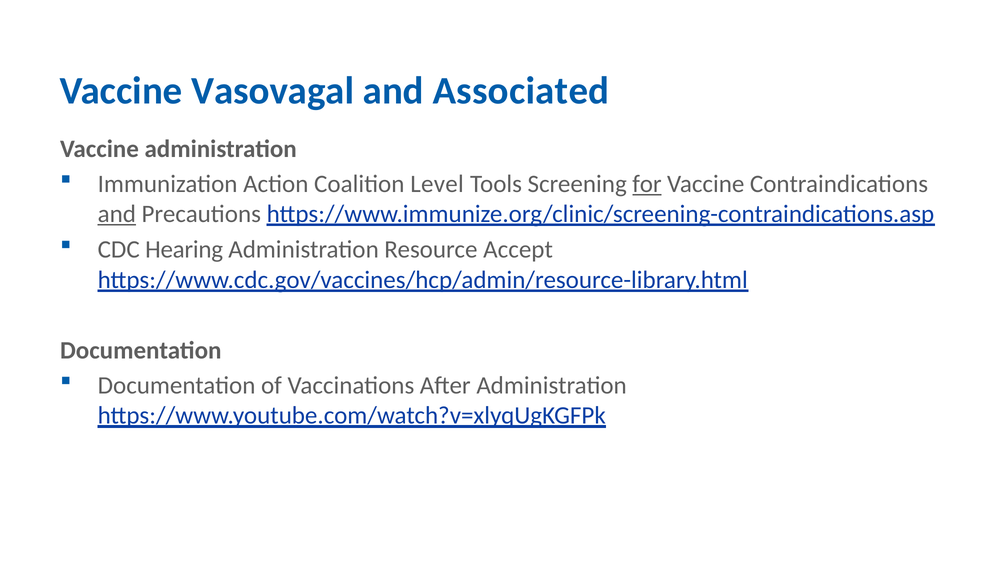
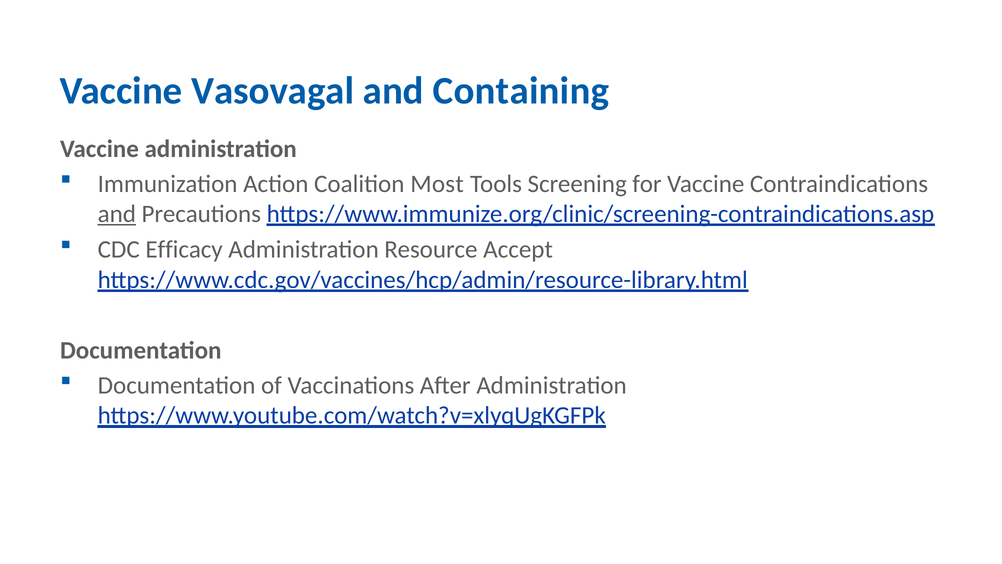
Associated: Associated -> Containing (521, 91)
Level: Level -> Most (437, 184)
for underline: present -> none (647, 184)
Hearing: Hearing -> Efficacy (184, 249)
